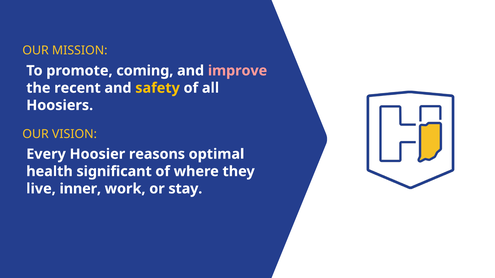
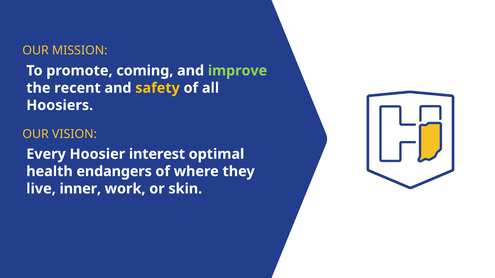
improve colour: pink -> light green (238, 71)
reasons: reasons -> interest (157, 154)
significant: significant -> endangers (114, 172)
stay: stay -> skin (185, 189)
